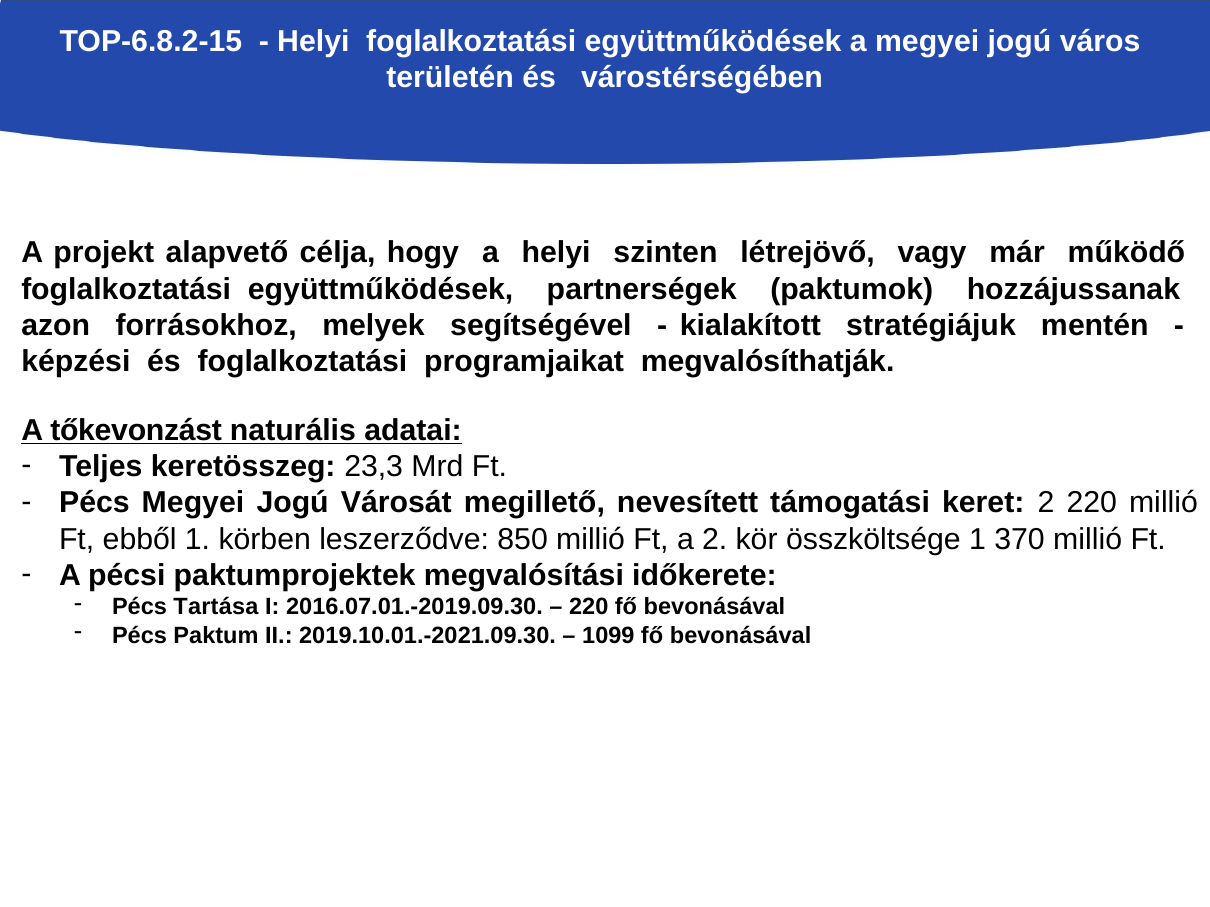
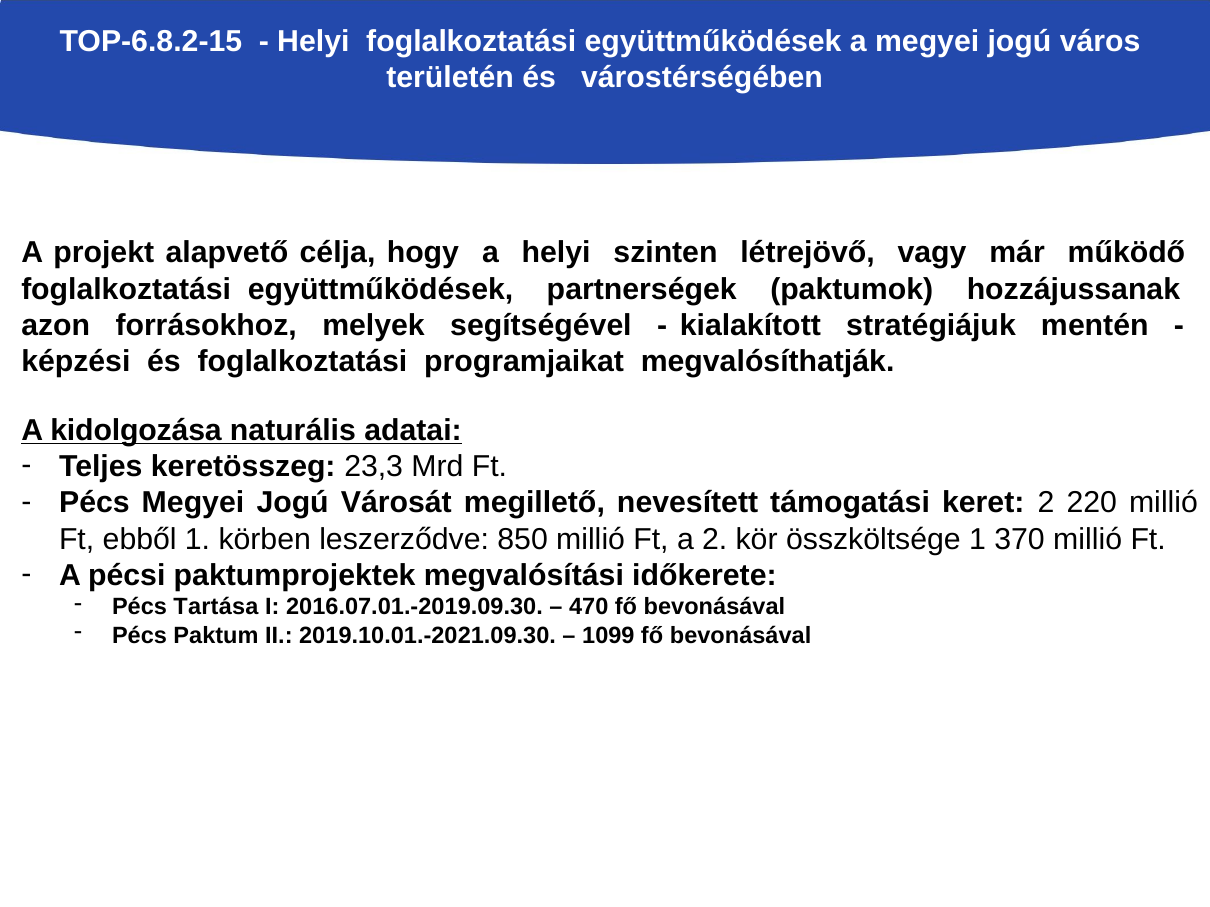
tőkevonzást: tőkevonzást -> kidolgozása (136, 431)
220: 220 -> 470 (589, 608)
